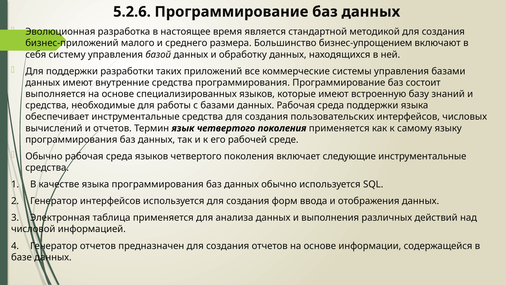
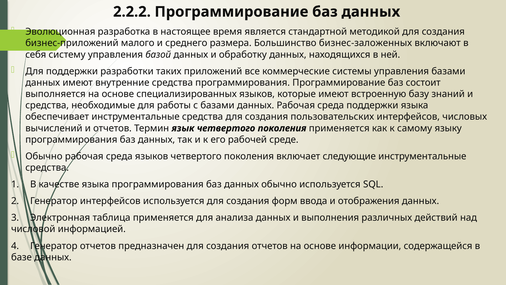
5.2.6: 5.2.6 -> 2.2.2 (132, 12)
бизнес-упрощением: бизнес-упрощением -> бизнес-заложенных (365, 43)
